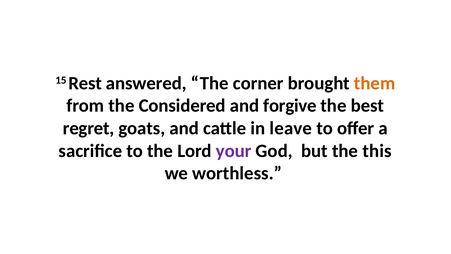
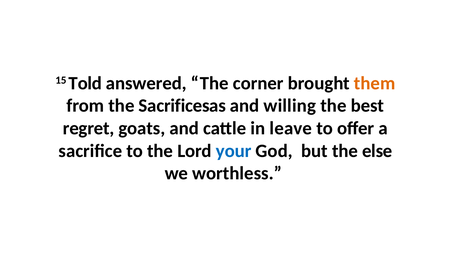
Rest: Rest -> Told (85, 83)
Considered: Considered -> Sacrificesas (182, 106)
forgive: forgive -> willing (290, 106)
your colour: purple -> blue (234, 151)
this: this -> else (377, 151)
